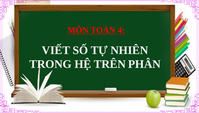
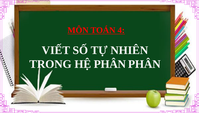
HỆ TRÊN: TRÊN -> PHÂN (110, 64)
